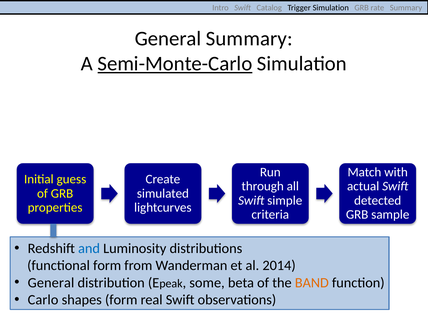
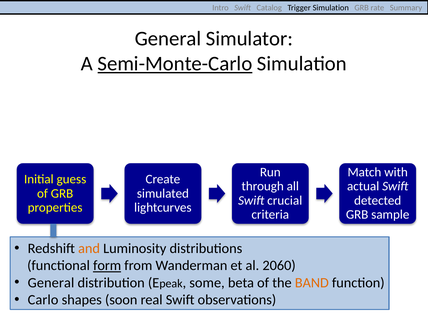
General Summary: Summary -> Simulator (249, 39)
simple: simple -> crucial (285, 200)
and colour: blue -> orange (89, 249)
form underline: none -> present (107, 266)
2014: 2014 -> 2060 (279, 266)
shapes form: form -> soon (121, 300)
